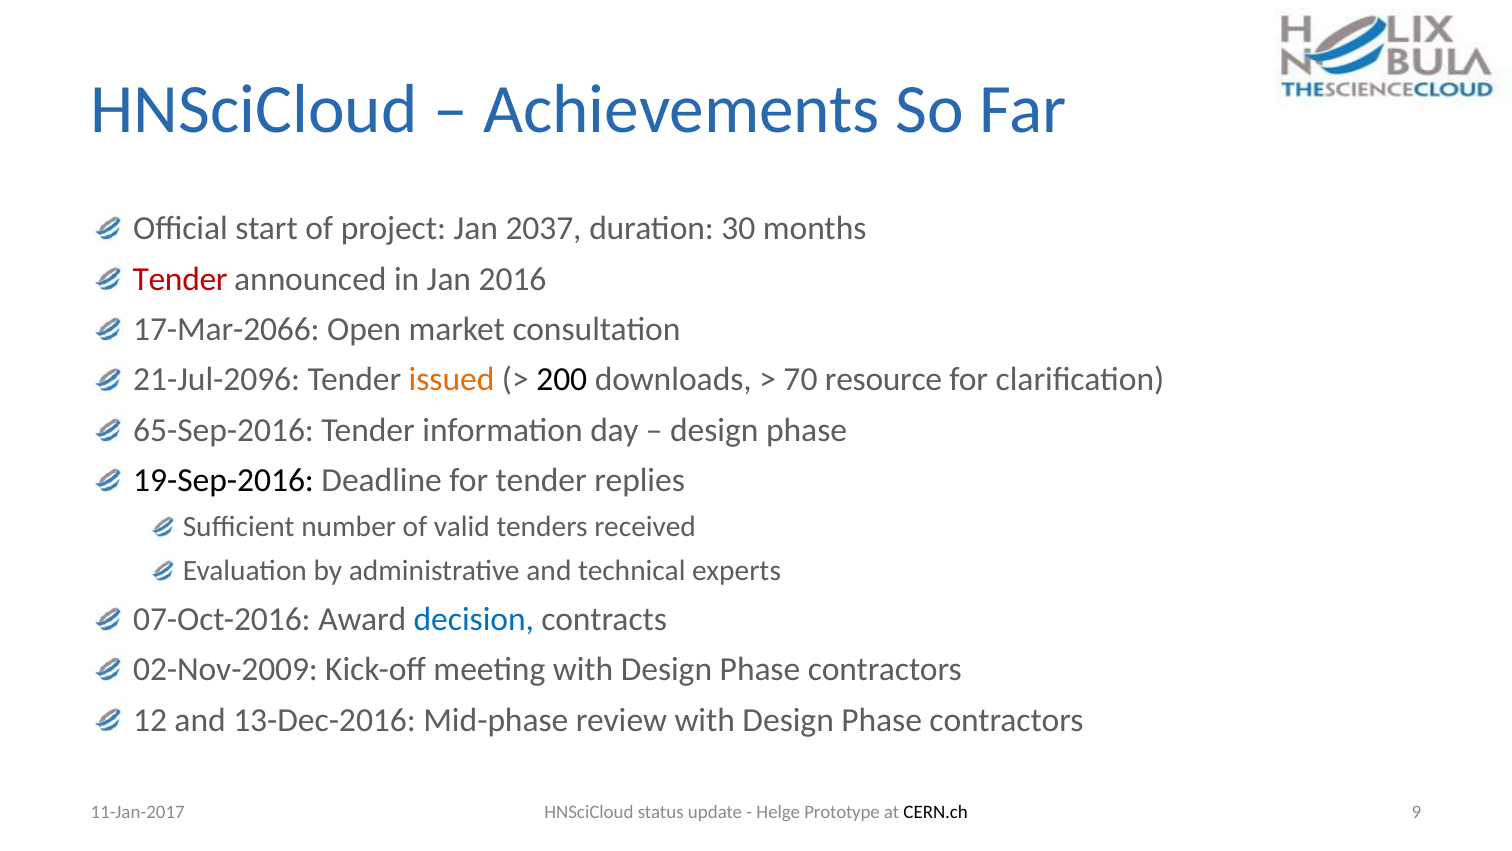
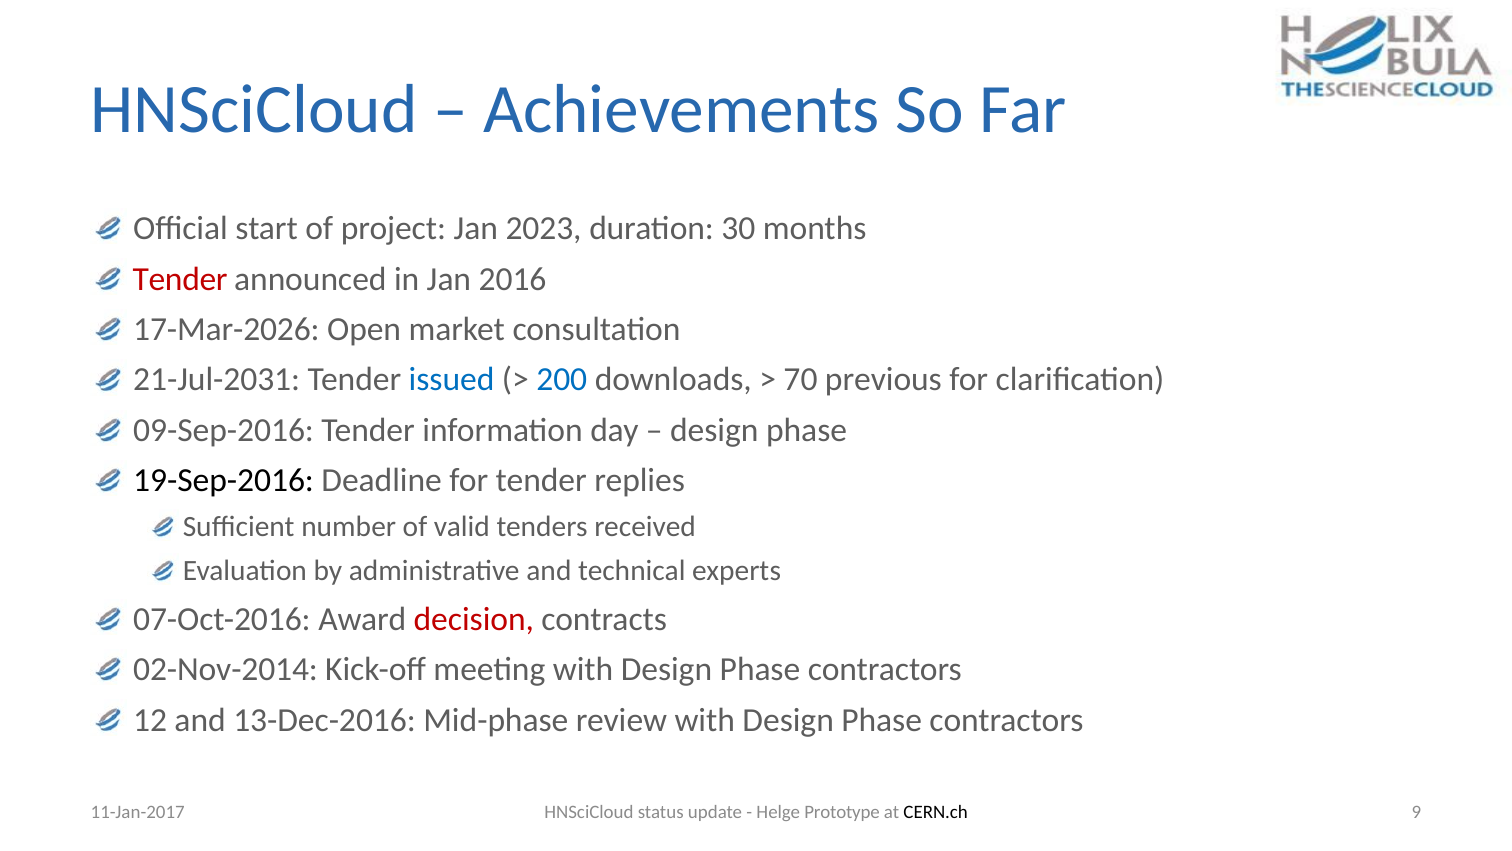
2037: 2037 -> 2023 (544, 229)
17-Mar-2066: 17-Mar-2066 -> 17-Mar-2026 (226, 329)
21-Jul-2096: 21-Jul-2096 -> 21-Jul-2031 (217, 380)
issued colour: orange -> blue (452, 380)
200 colour: black -> blue (562, 380)
resource: resource -> previous (883, 380)
65-Sep-2016: 65-Sep-2016 -> 09-Sep-2016 (224, 430)
decision colour: blue -> red (474, 619)
02-Nov-2009: 02-Nov-2009 -> 02-Nov-2014 (226, 669)
